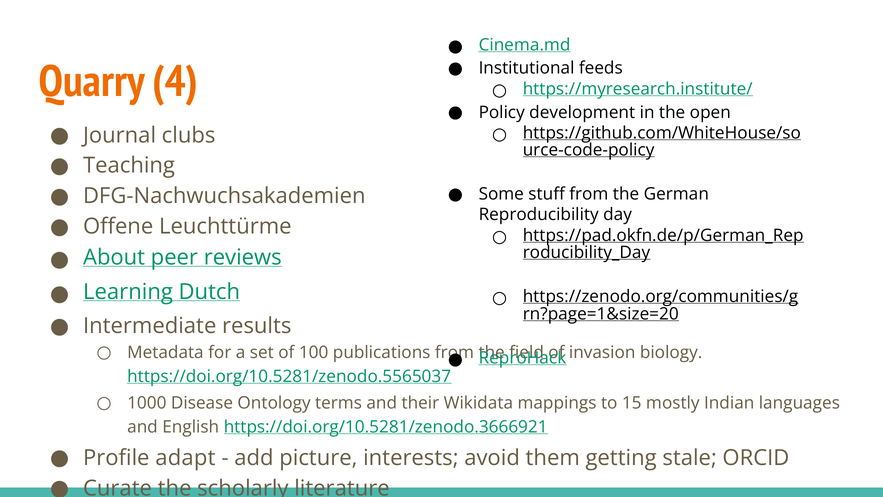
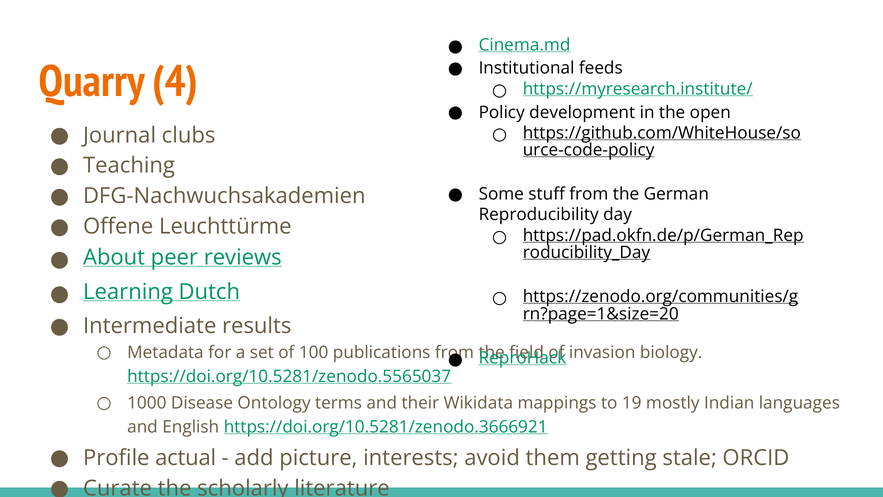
15: 15 -> 19 (632, 403)
adapt: adapt -> actual (186, 458)
